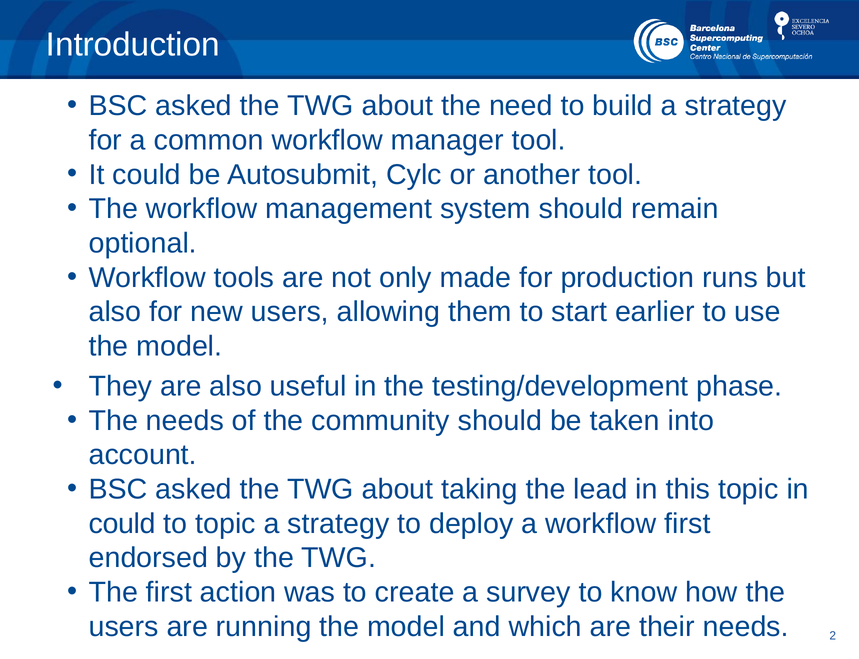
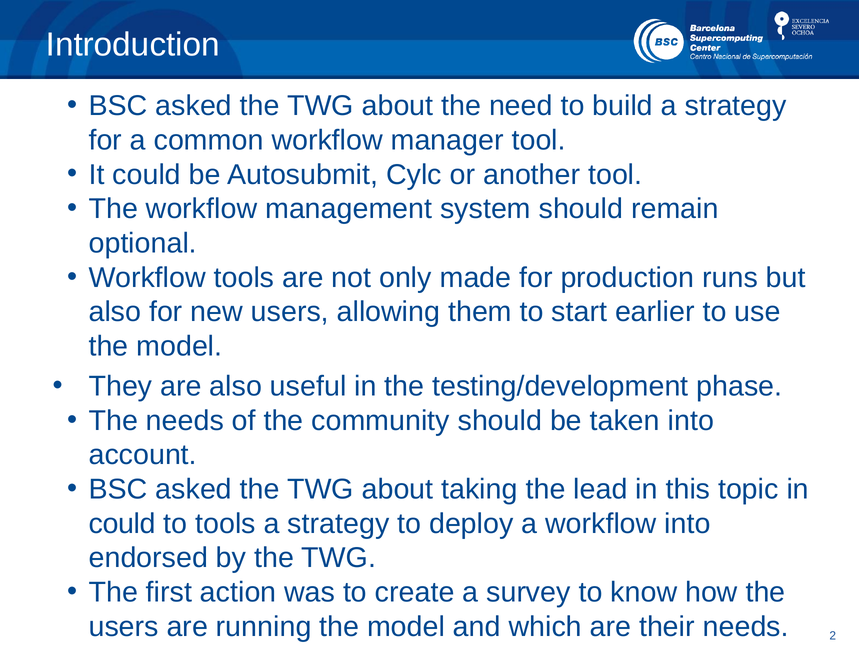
to topic: topic -> tools (225, 524)
workflow first: first -> into (688, 524)
